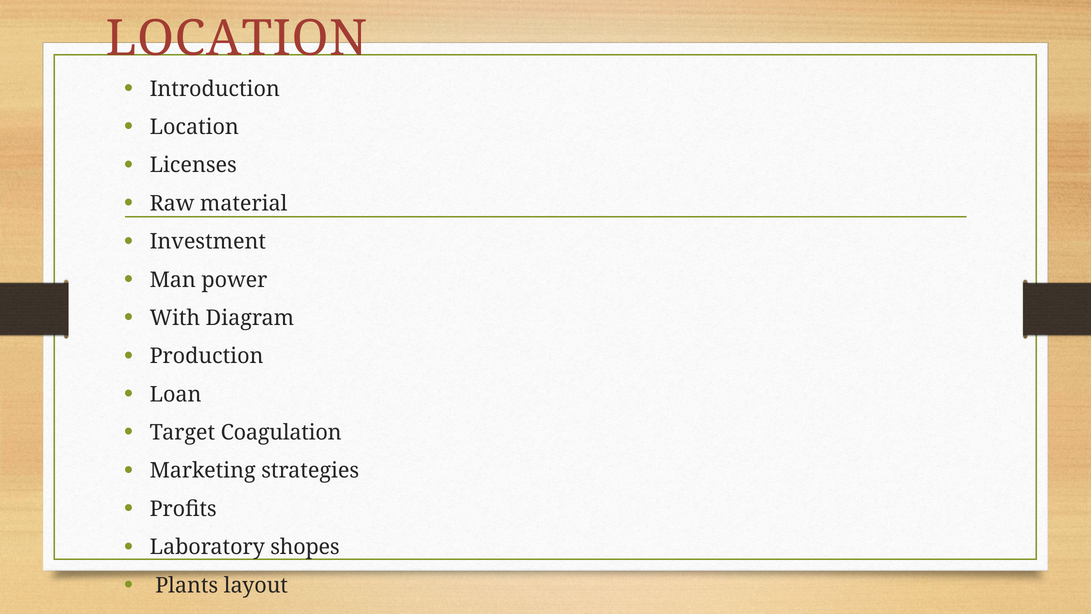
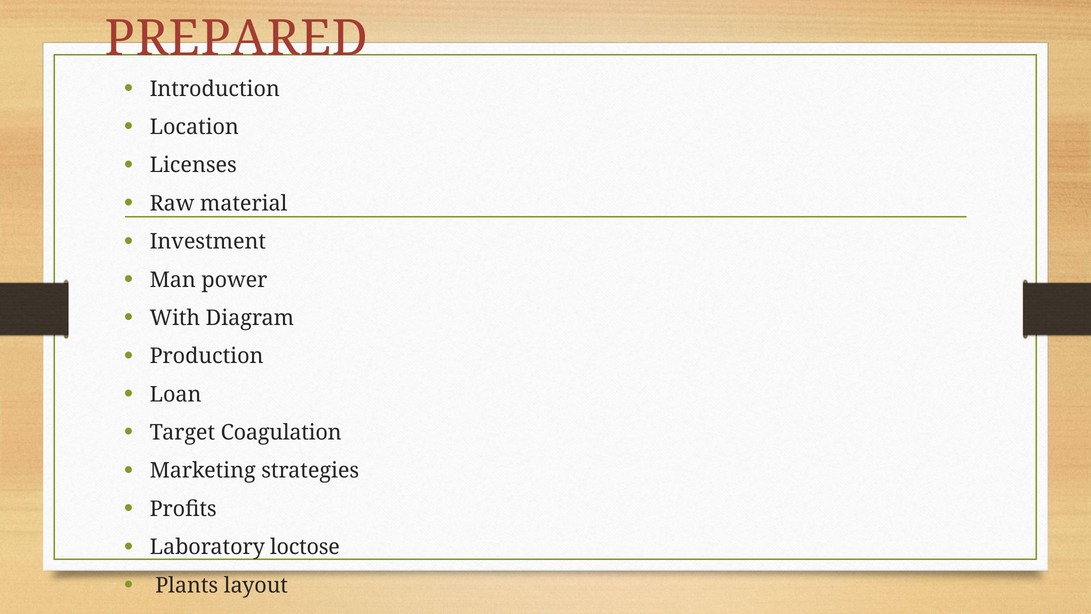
LOCATION: LOCATION -> PREPARED (237, 39)
shopes: shopes -> loctose (305, 547)
